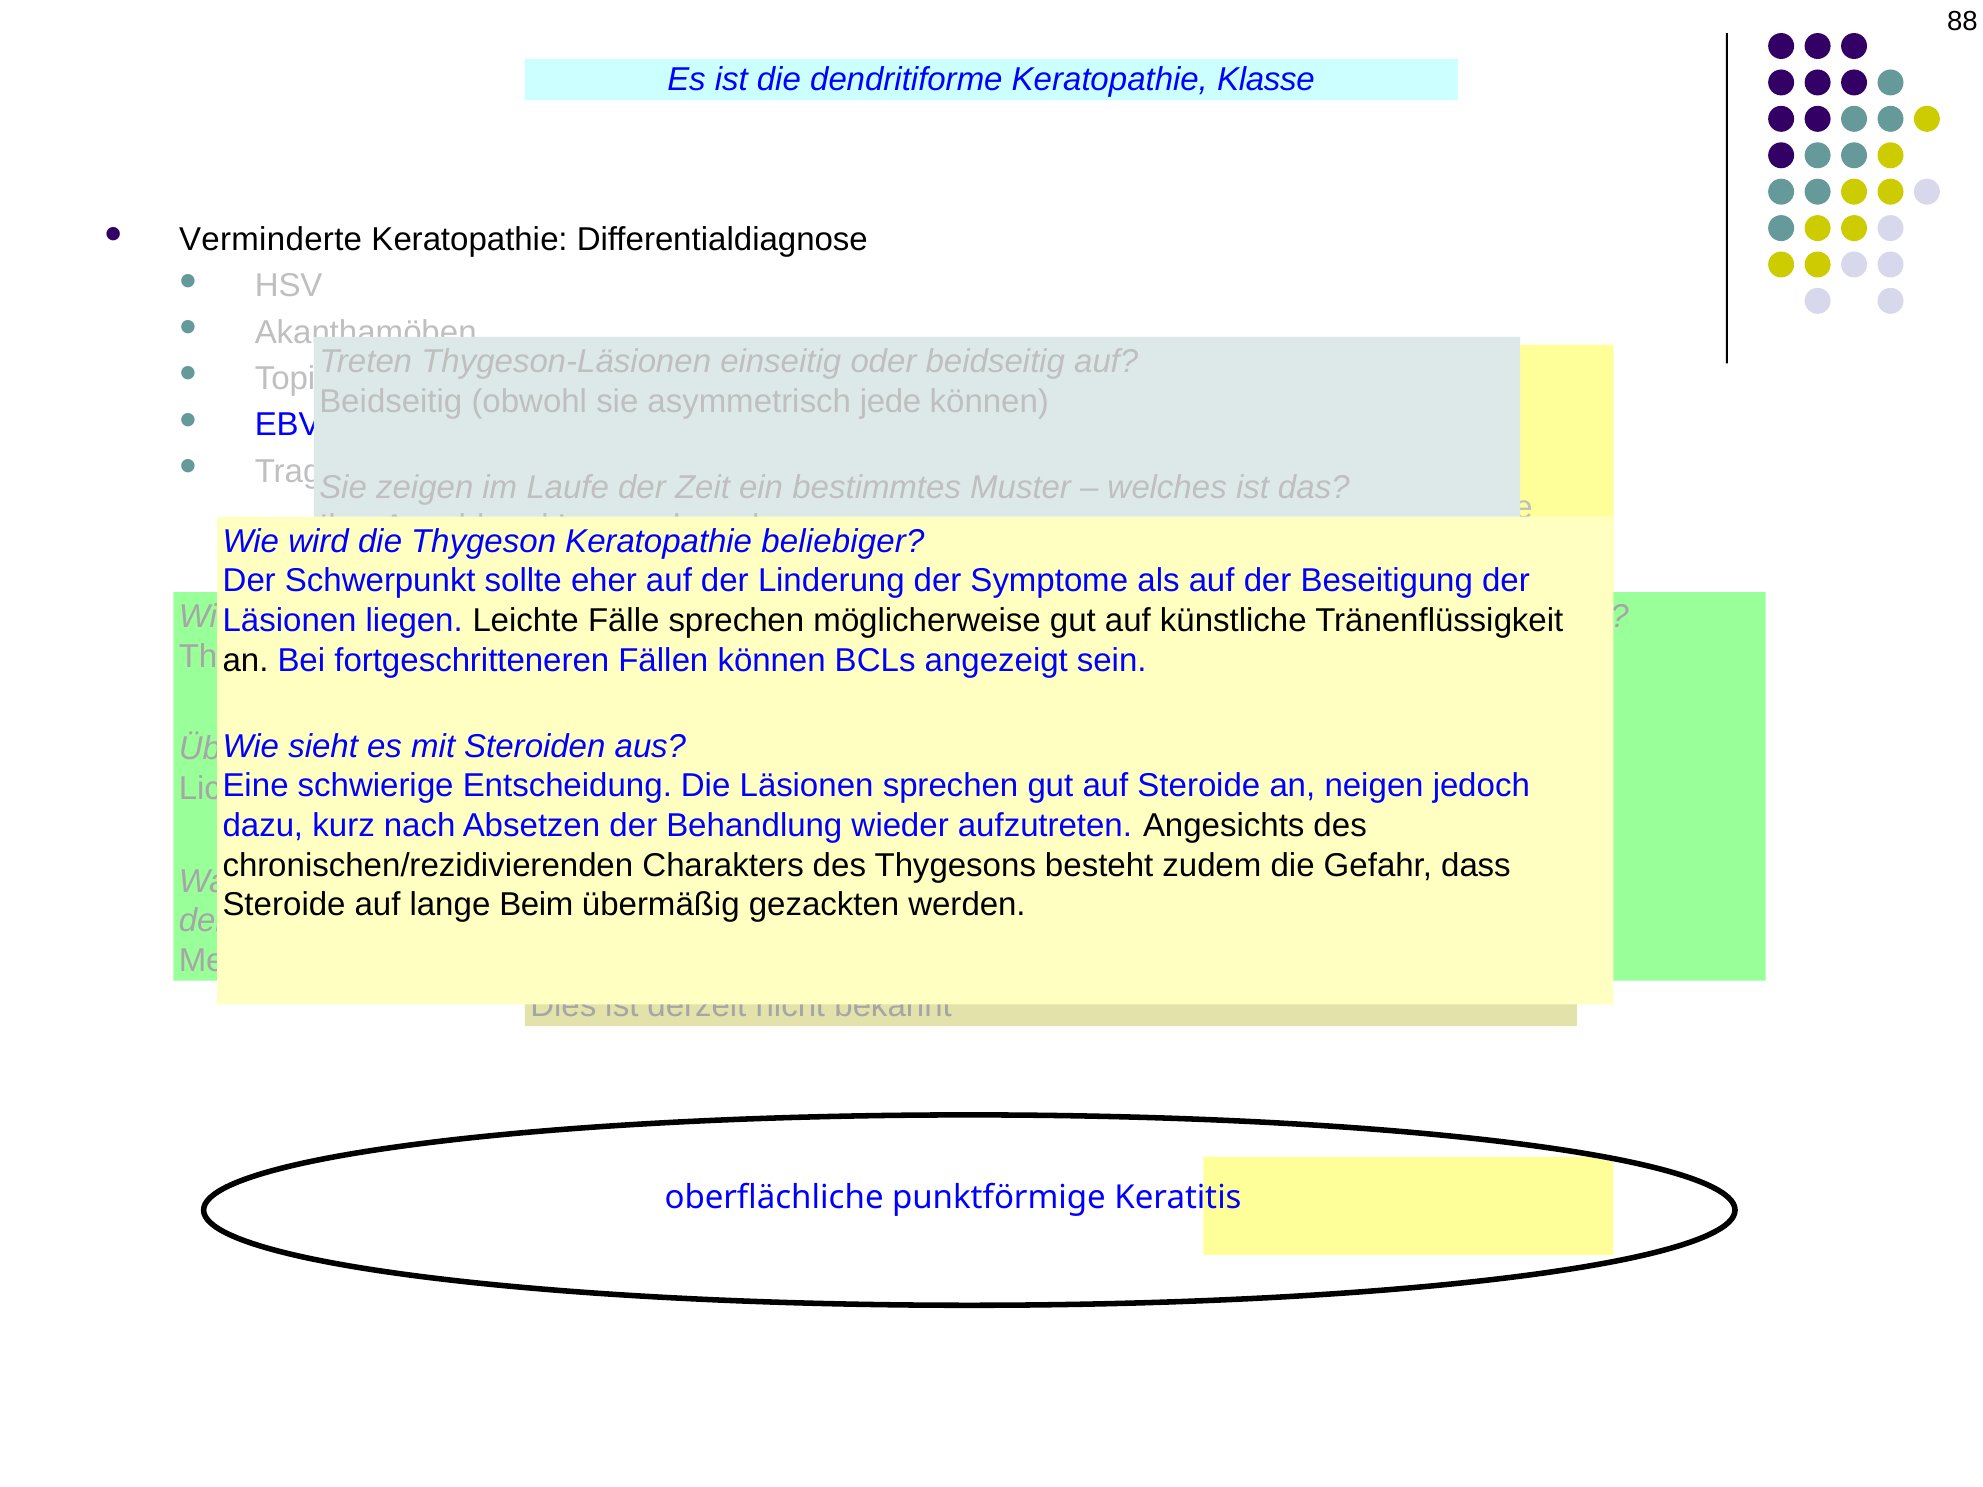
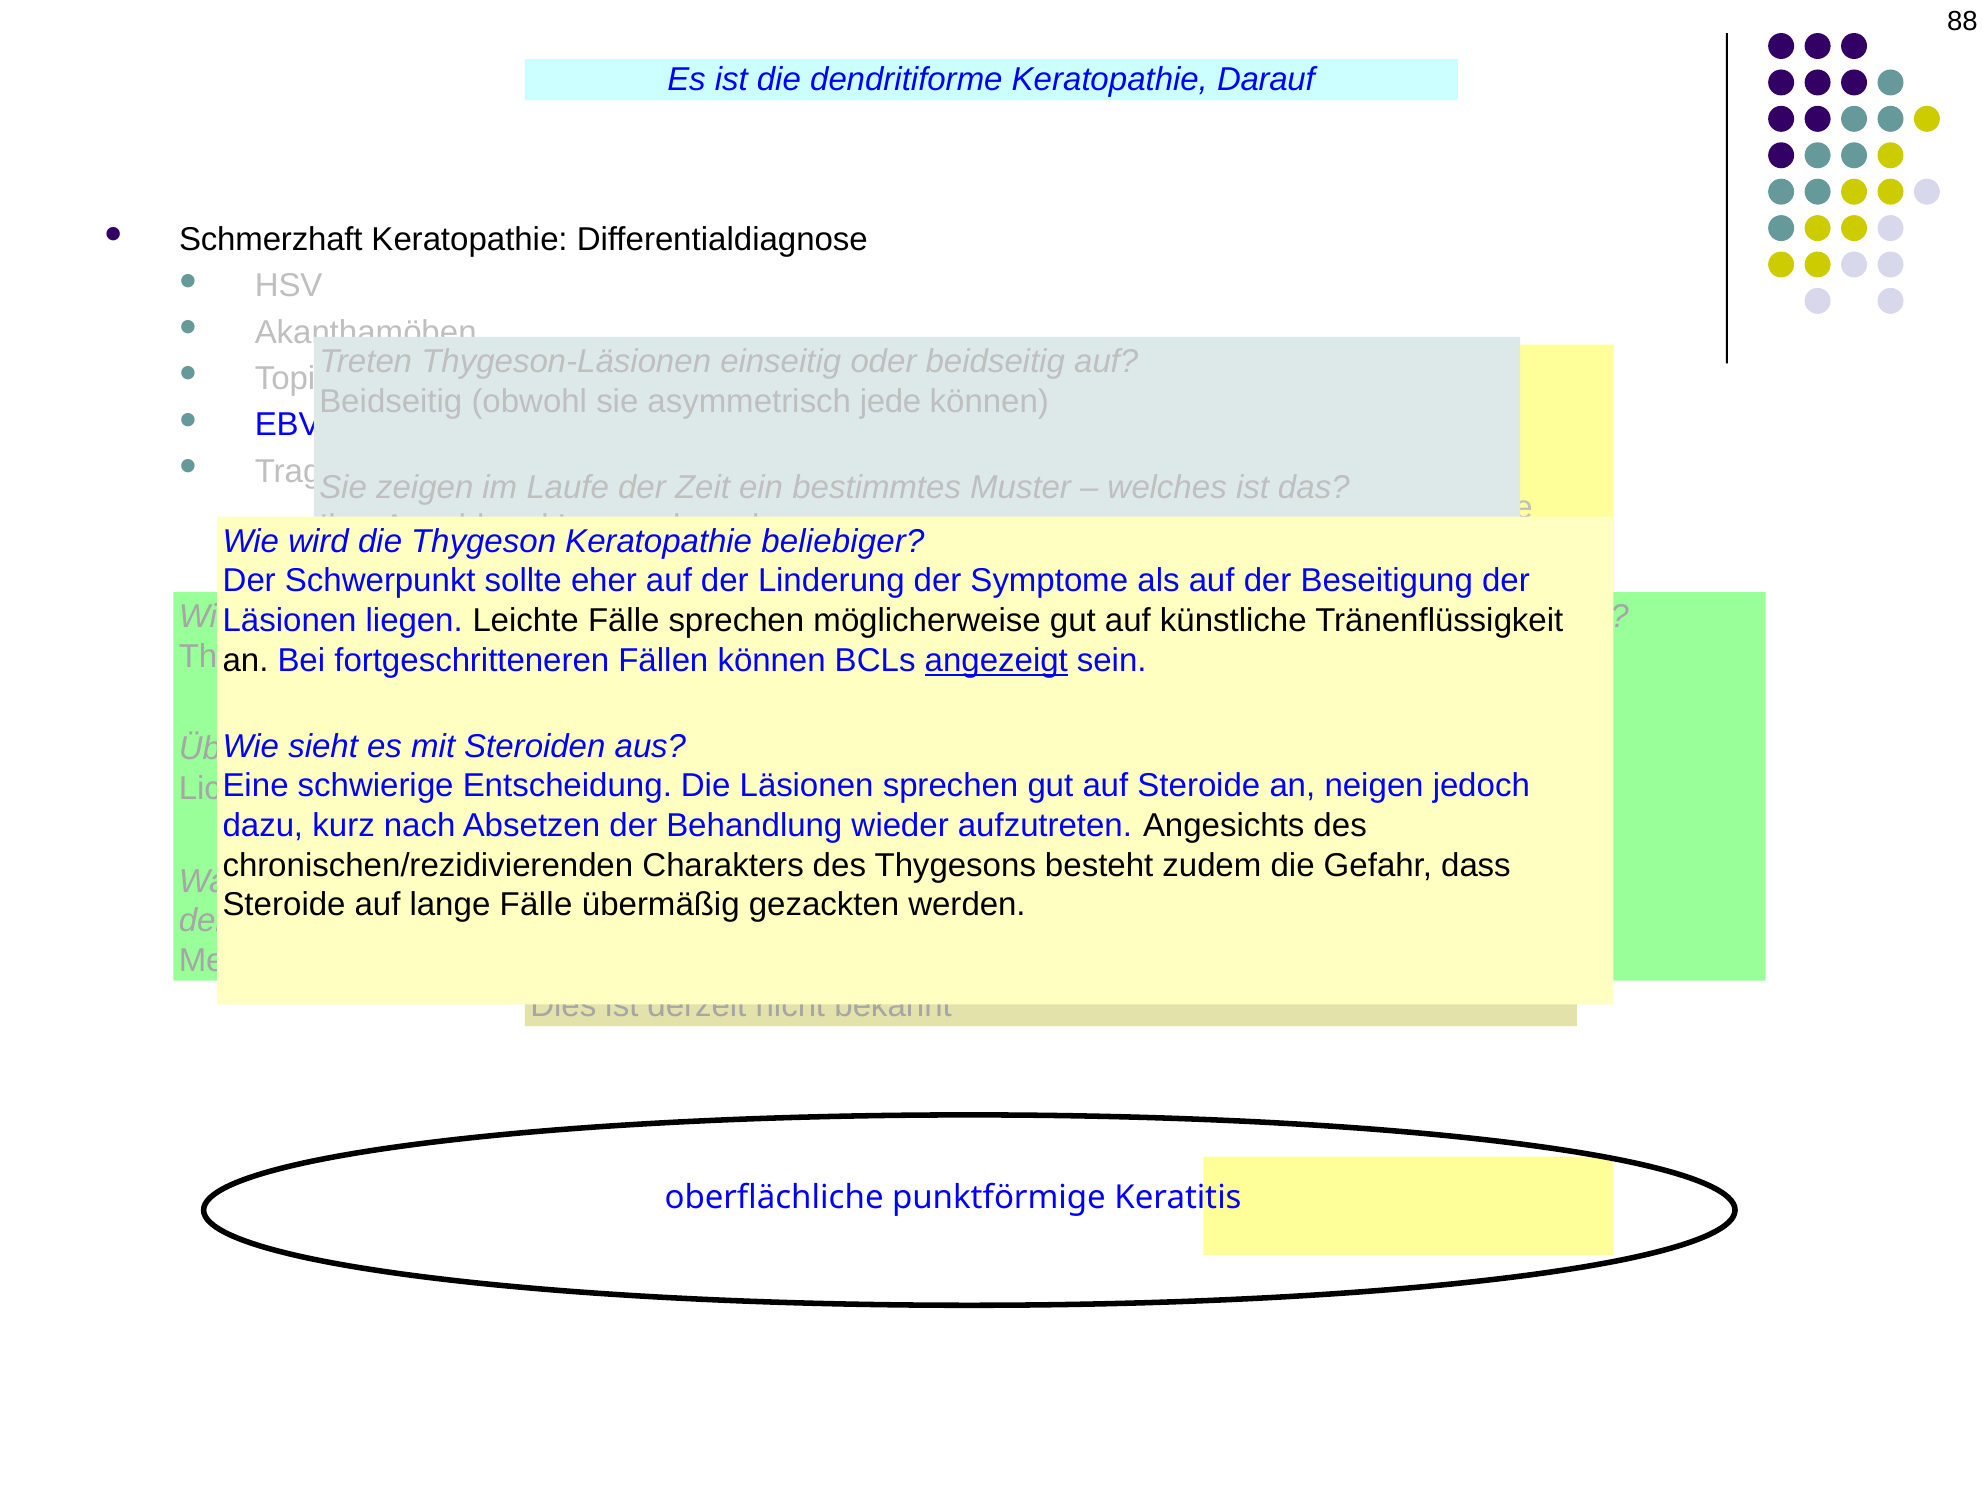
Keratopathie Klasse: Klasse -> Darauf (1266, 80)
Verminderte: Verminderte -> Schmerzhaft (271, 240)
angezeigt underline: none -> present (996, 660)
Beim: Beim -> Fälle (536, 905)
